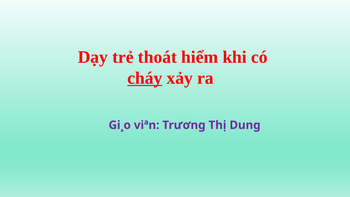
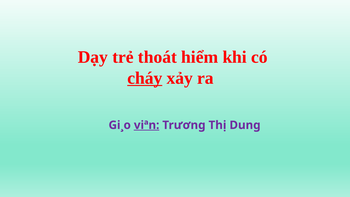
viªn underline: none -> present (147, 125)
